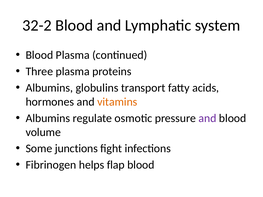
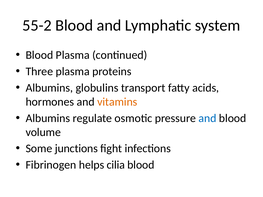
32-2: 32-2 -> 55-2 (37, 25)
and colour: purple -> blue (207, 118)
flap: flap -> cilia (116, 165)
